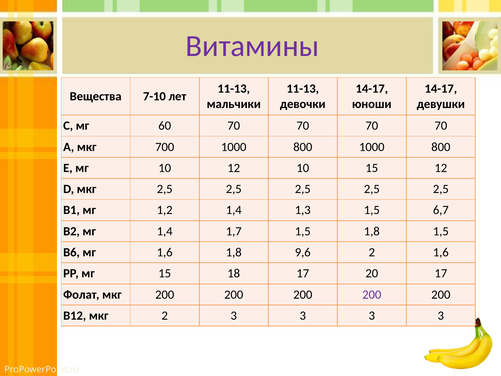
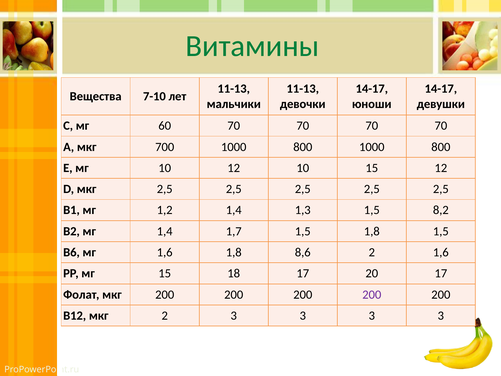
Витамины colour: purple -> green (252, 46)
6,7: 6,7 -> 8,2 (441, 210)
9,6: 9,6 -> 8,6 (303, 252)
